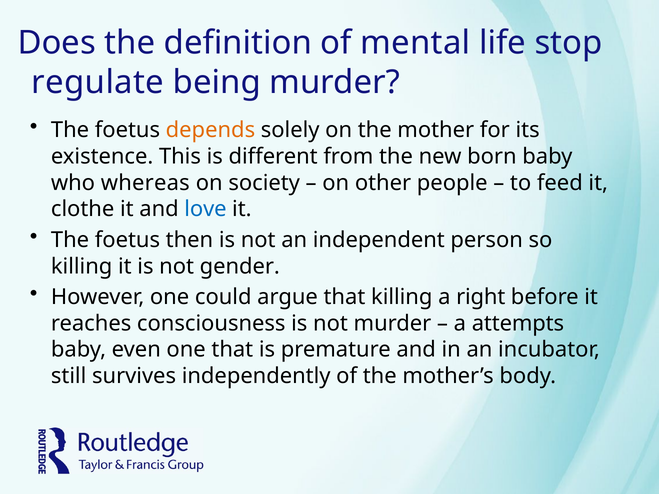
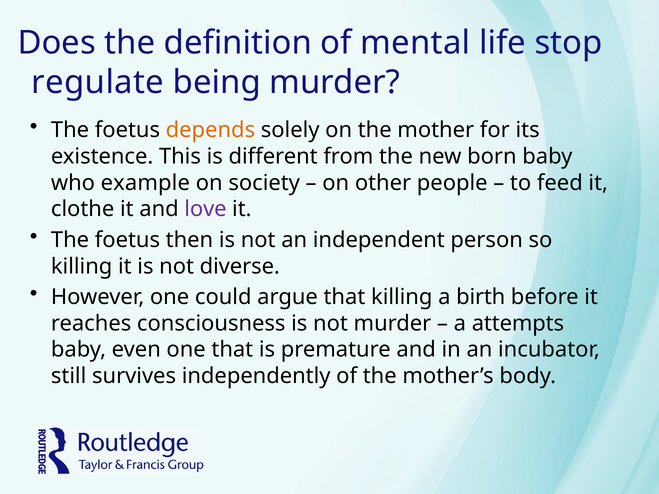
whereas: whereas -> example (145, 183)
love colour: blue -> purple (205, 209)
gender: gender -> diverse (240, 266)
right: right -> birth (481, 297)
